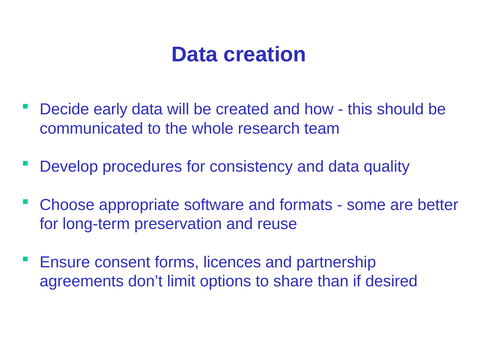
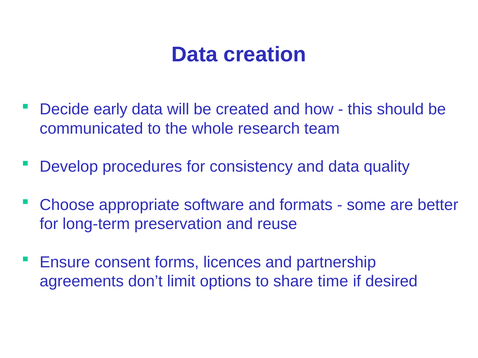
than: than -> time (333, 282)
